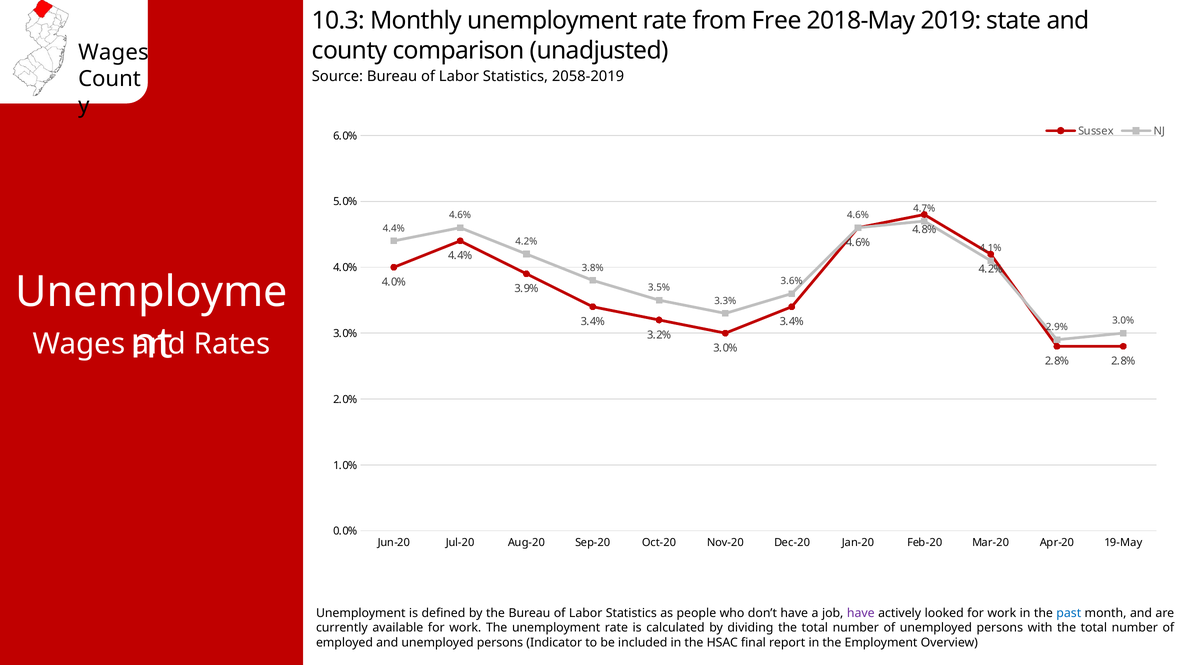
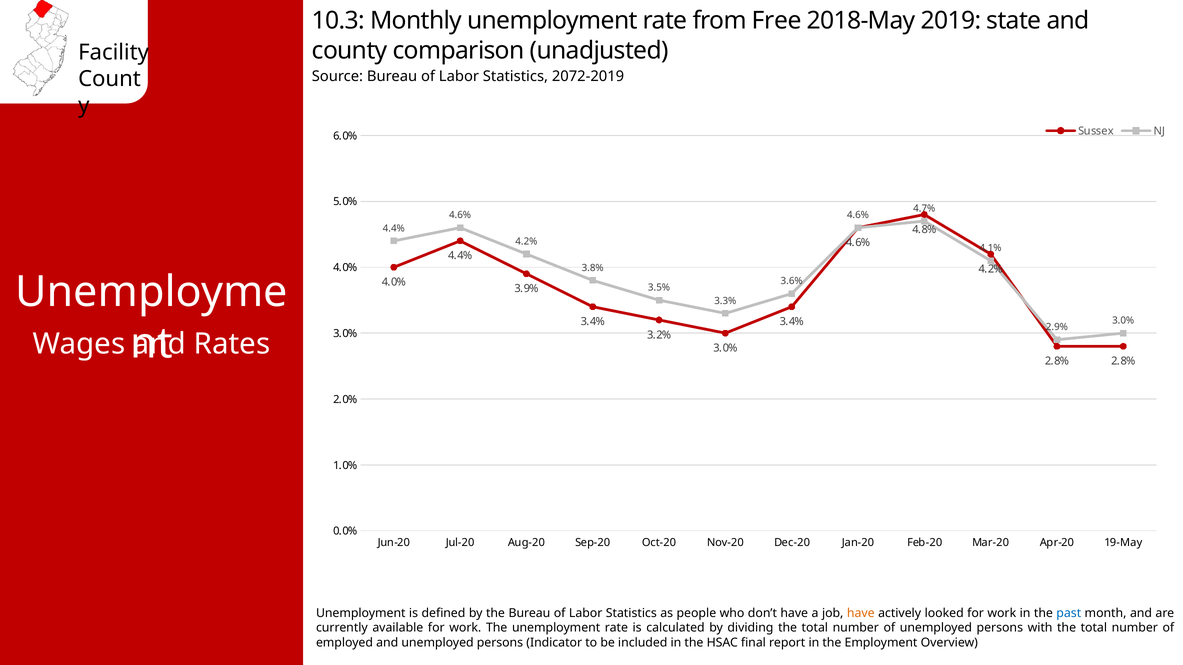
Wages: Wages -> Facility (114, 52)
2058-2019: 2058-2019 -> 2072-2019 (588, 76)
have colour: purple -> orange (861, 613)
